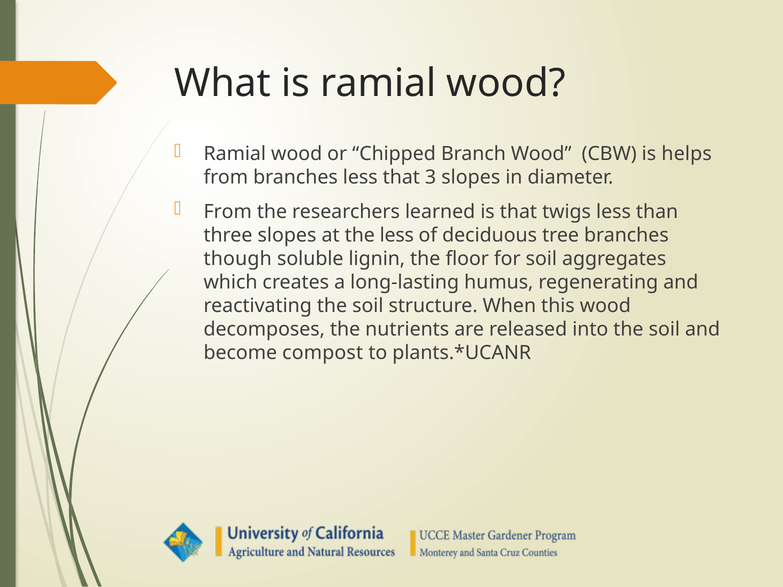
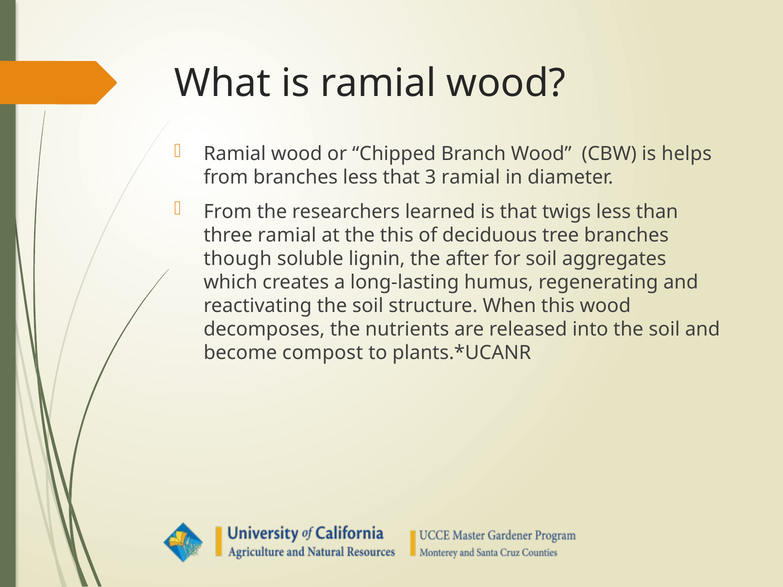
3 slopes: slopes -> ramial (471, 177)
three slopes: slopes -> ramial (287, 235)
the less: less -> this (397, 235)
floor: floor -> after (467, 259)
